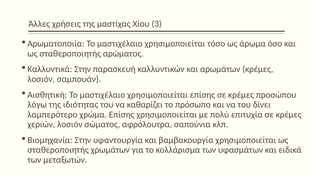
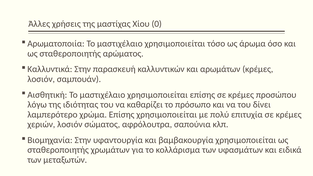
3: 3 -> 0 (157, 24)
